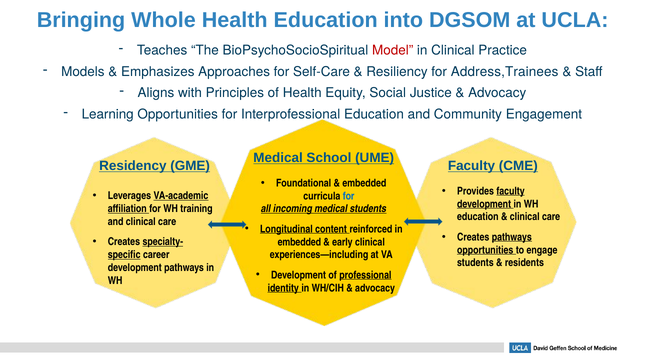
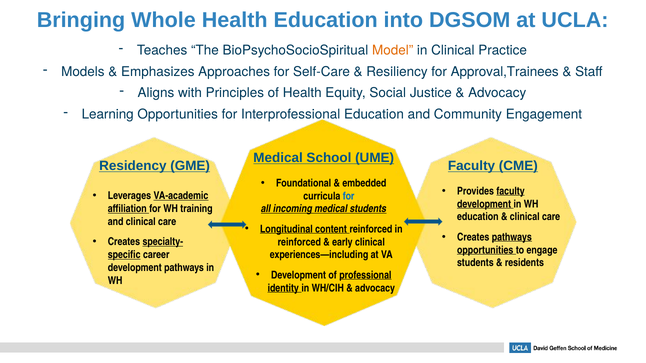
Model colour: red -> orange (393, 50)
Address,Trainees: Address,Trainees -> Approval,Trainees (505, 72)
embedded: embedded -> reinforced (299, 242)
